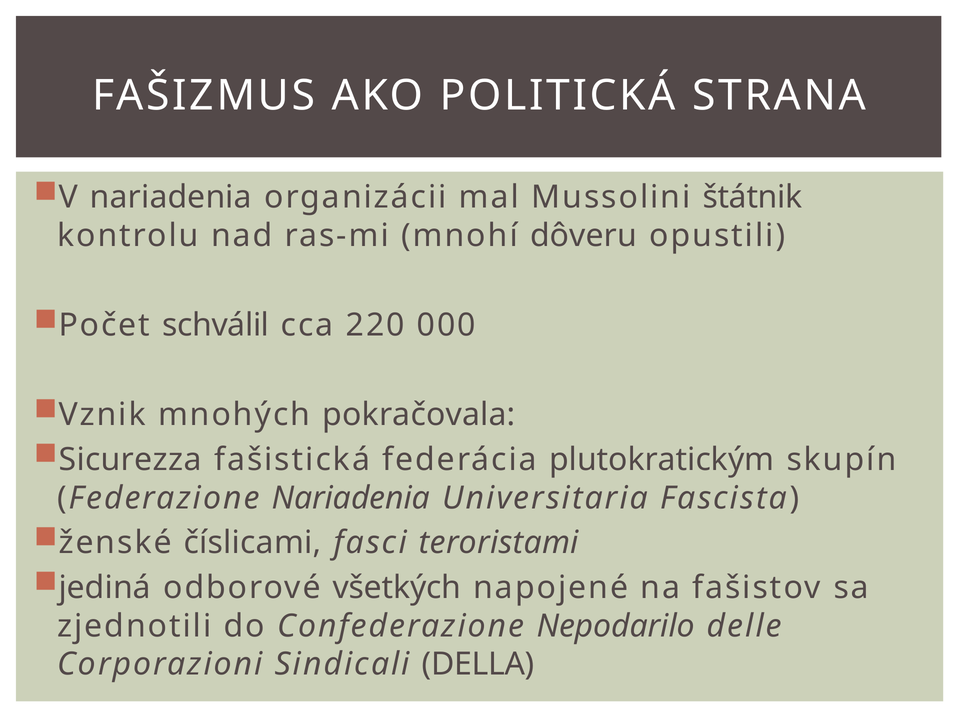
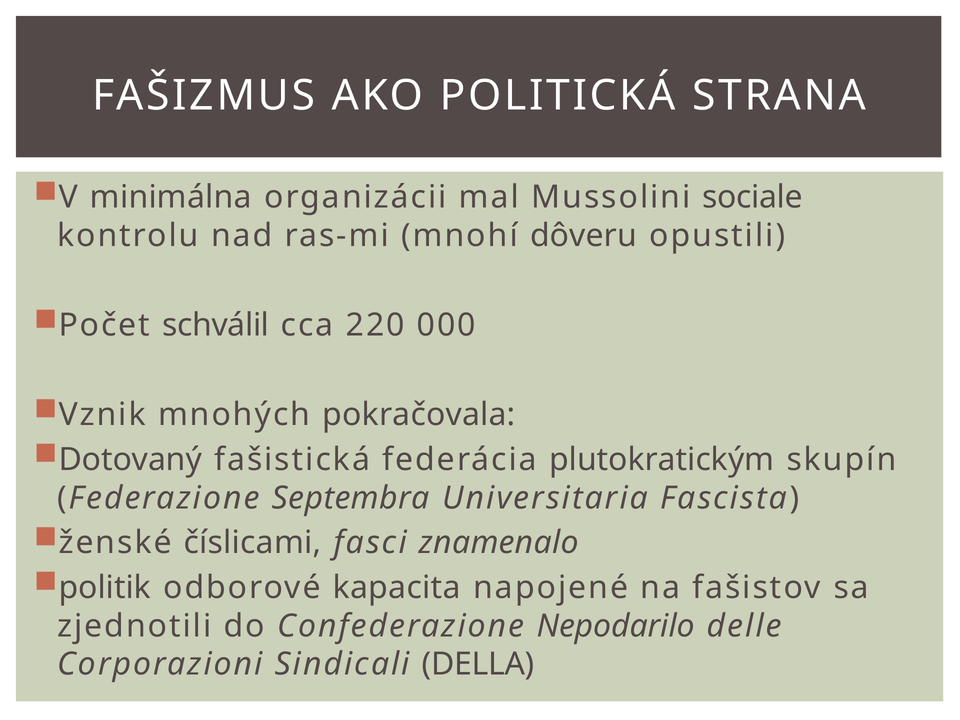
V nariadenia: nariadenia -> minimálna (171, 197)
štátnik: štátnik -> sociale (752, 197)
Sicurezza: Sicurezza -> Dotovaný (130, 460)
Federazione Nariadenia: Nariadenia -> Septembra (351, 498)
teroristami: teroristami -> znamenalo (499, 543)
jediná: jediná -> politik (105, 588)
všetkých: všetkých -> kapacita (397, 588)
